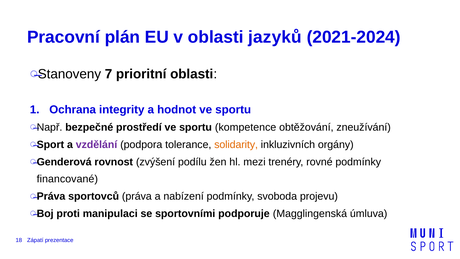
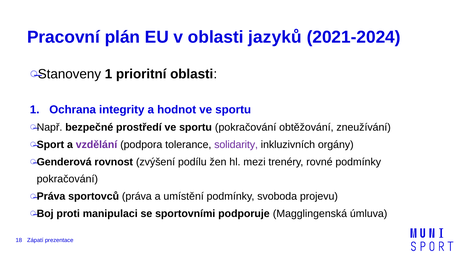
Stanoveny 7: 7 -> 1 (109, 74)
sportu kompetence: kompetence -> pokračování (246, 127)
solidarity colour: orange -> purple (236, 145)
financované: financované -> pokračování (67, 179)
nabízení: nabízení -> umístění (184, 196)
